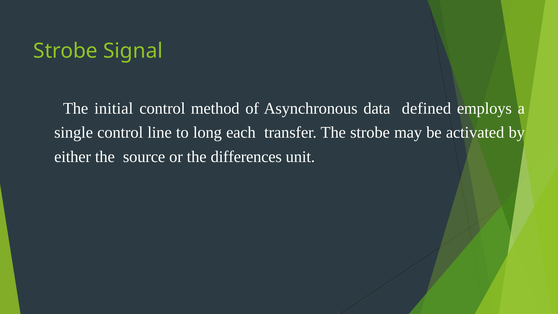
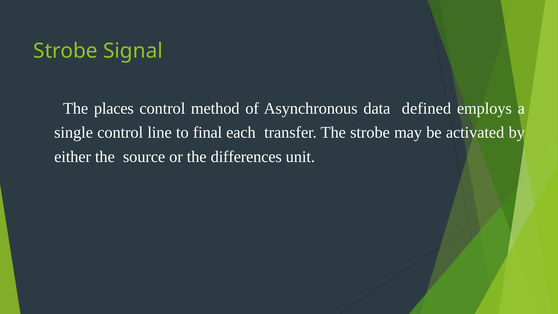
initial: initial -> places (114, 108)
long: long -> final (208, 133)
